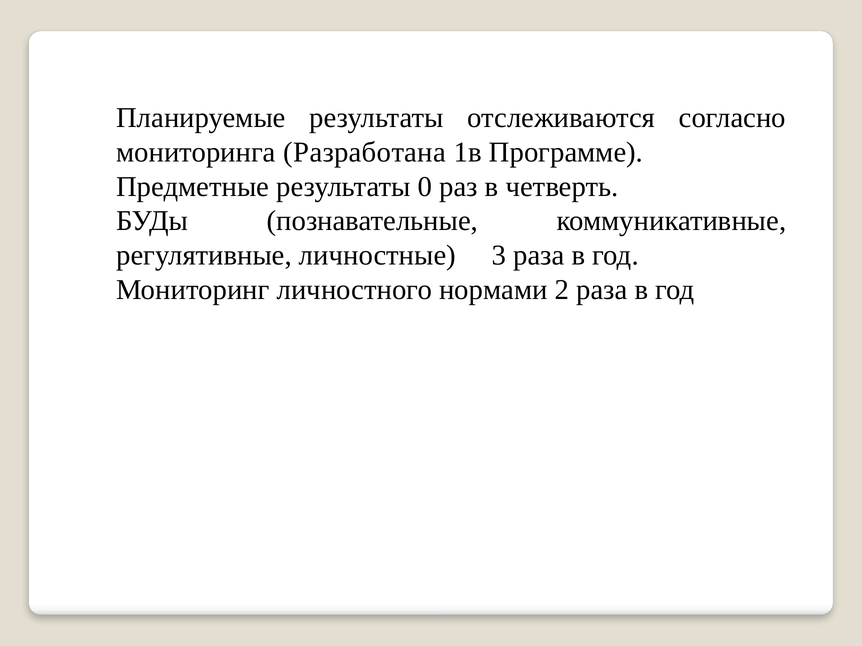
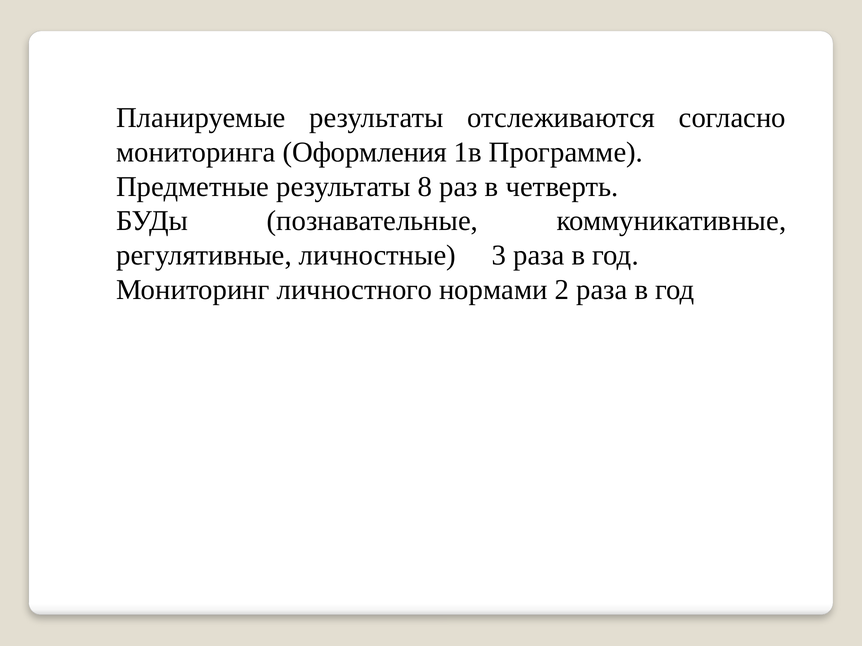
Разработана: Разработана -> Оформления (365, 152)
0: 0 -> 8 (425, 187)
